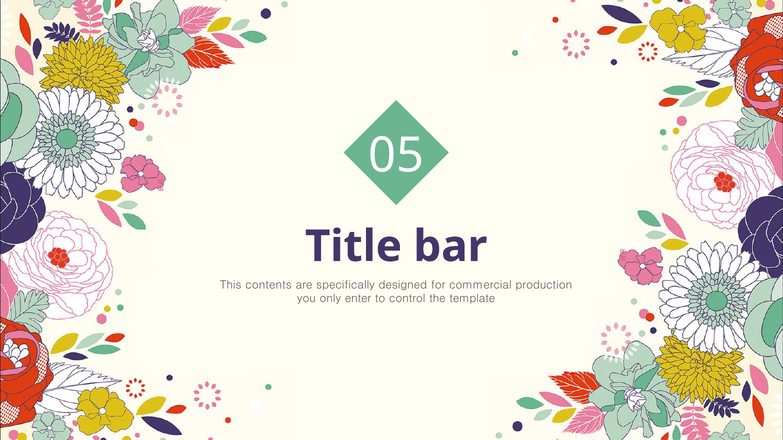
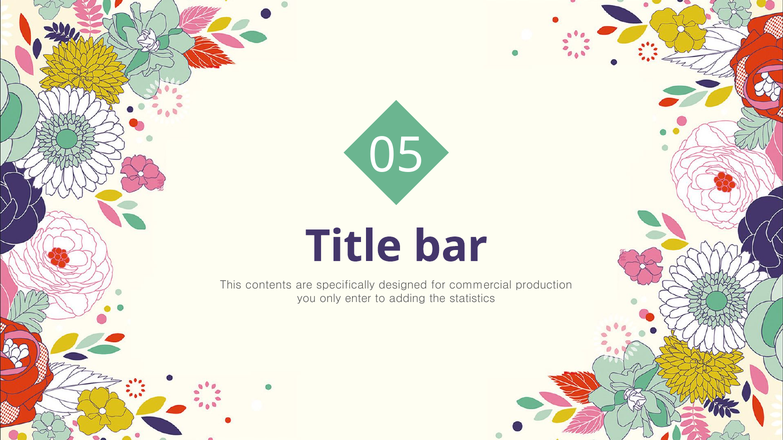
control: control -> adding (407, 299)
template: template -> statistics (472, 299)
